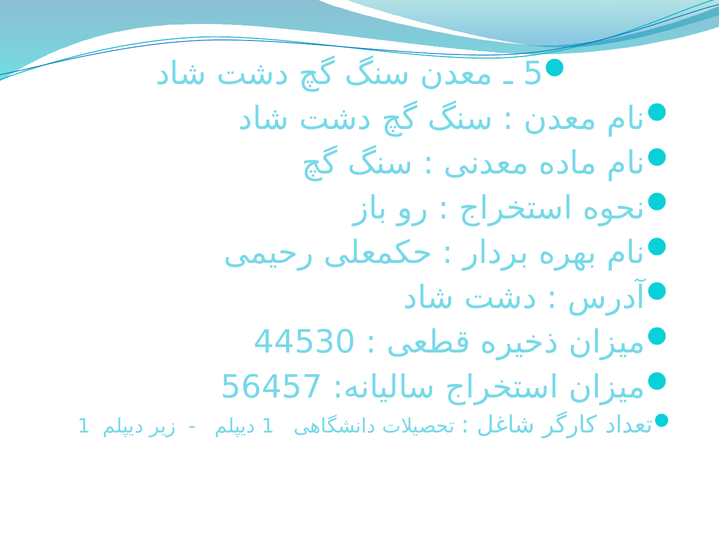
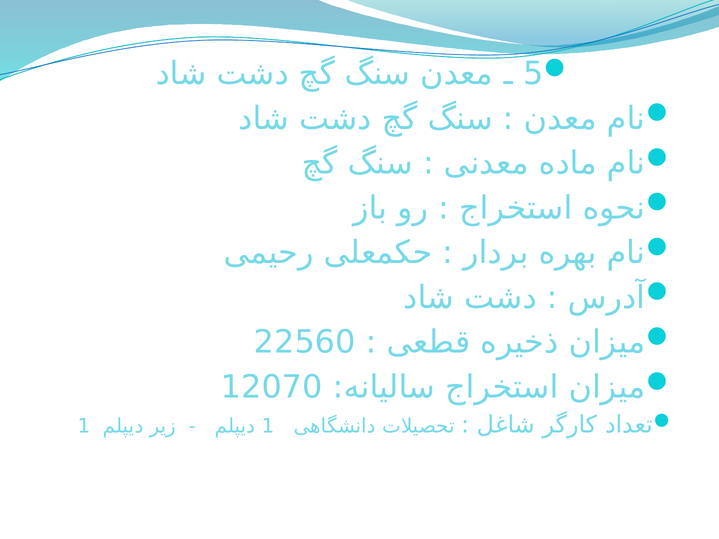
44530: 44530 -> 22560 (305, 342)
56457: 56457 -> 12070 (272, 387)
